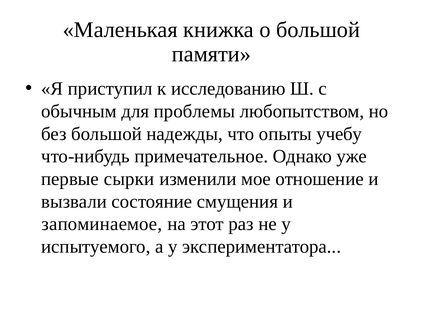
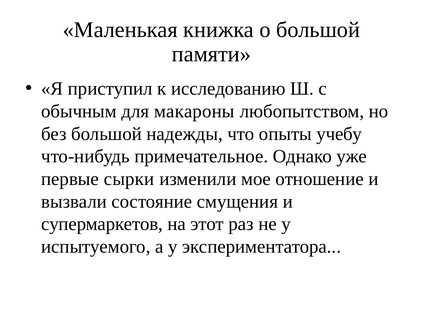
проблемы: проблемы -> макароны (194, 111)
запоминаемое: запоминаемое -> супермаркетов (102, 224)
